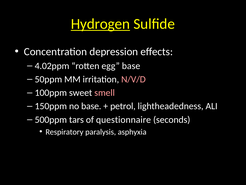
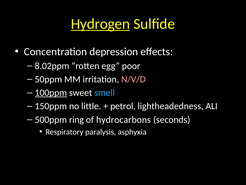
4.02ppm: 4.02ppm -> 8.02ppm (52, 66)
egg base: base -> poor (131, 66)
100ppm underline: none -> present (51, 93)
smell colour: pink -> light blue (105, 93)
no base: base -> little (91, 106)
tars: tars -> ring (76, 119)
questionnaire: questionnaire -> hydrocarbons (123, 119)
